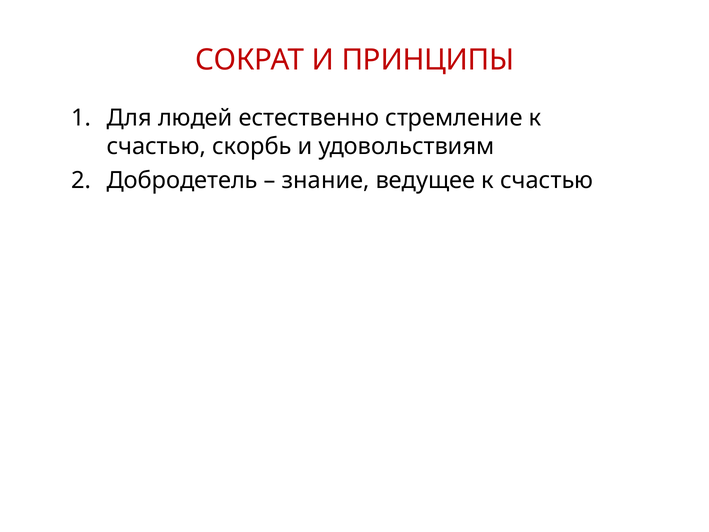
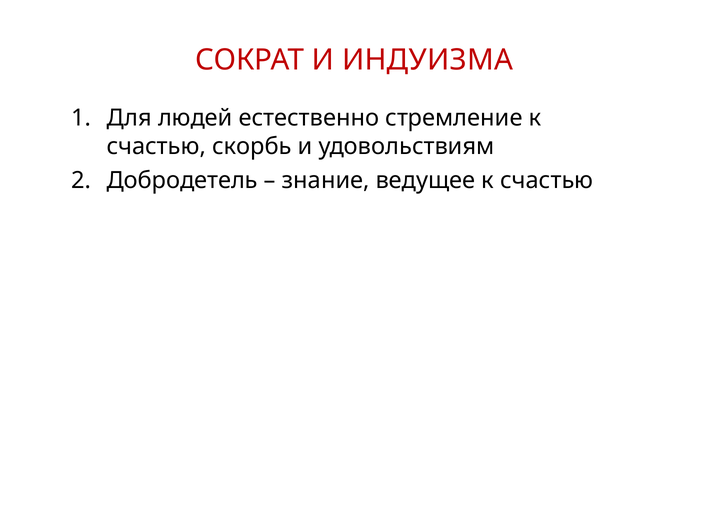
ПРИНЦИПЫ: ПРИНЦИПЫ -> ИНДУИЗМА (428, 60)
